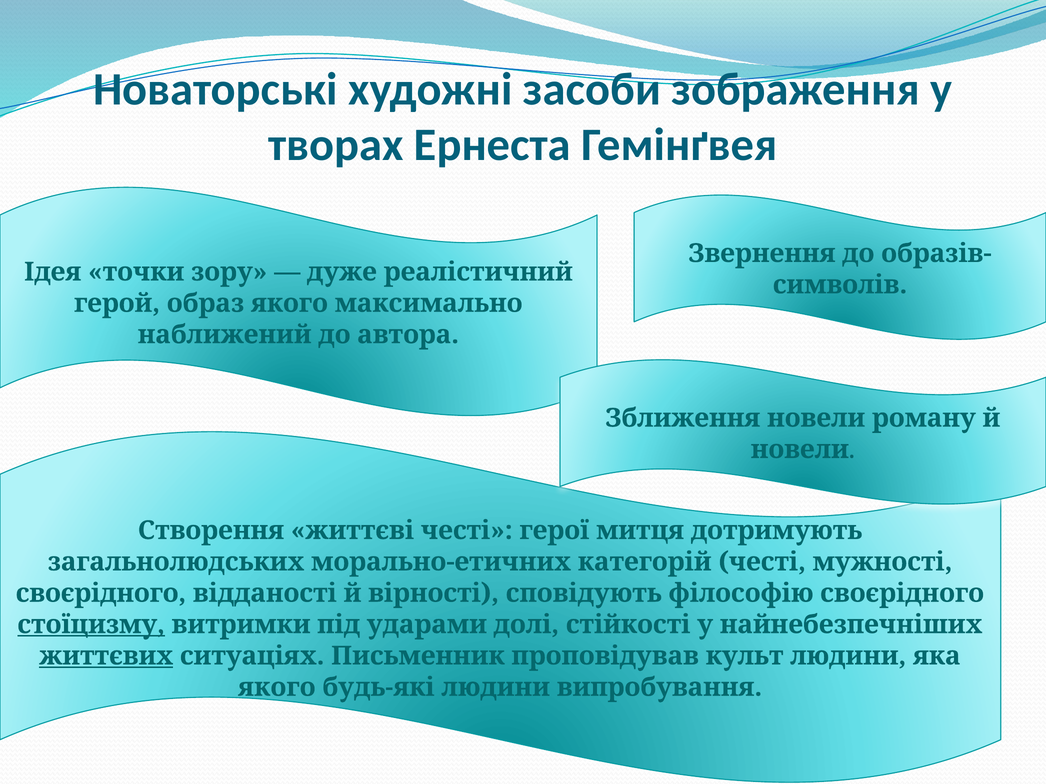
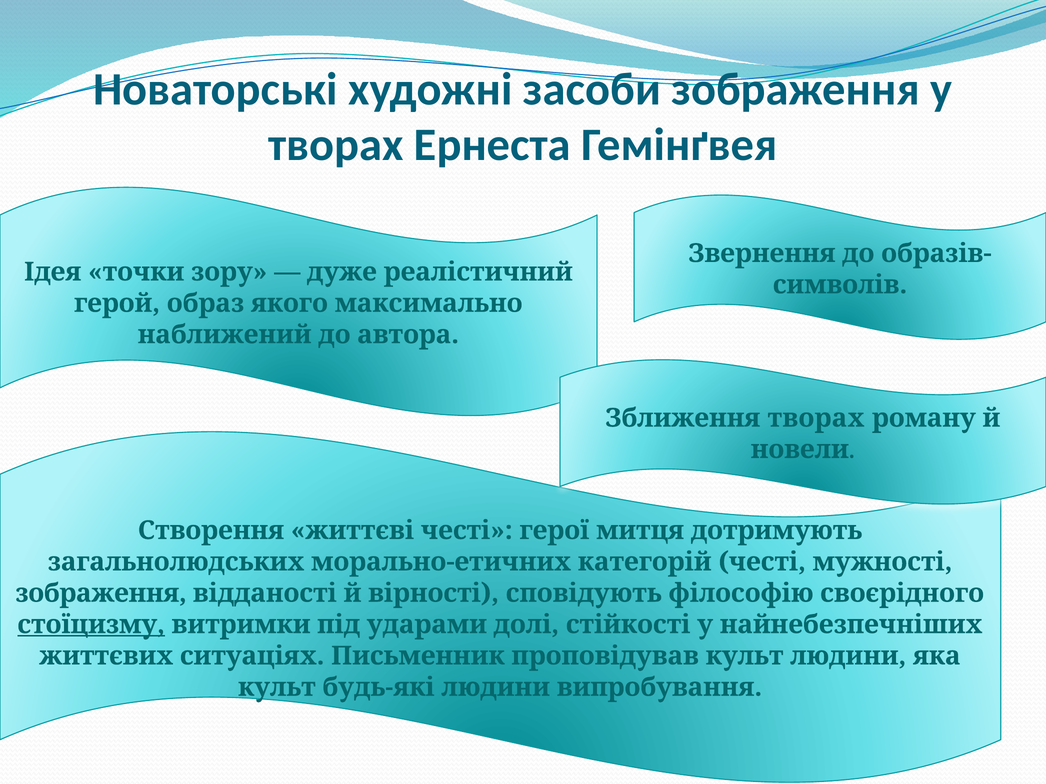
Зближення новели: новели -> творах (816, 418)
своєрідного: своєрідного -> зображення (101, 594)
життєвих underline: present -> none (106, 656)
якого: якого -> культ (277, 688)
